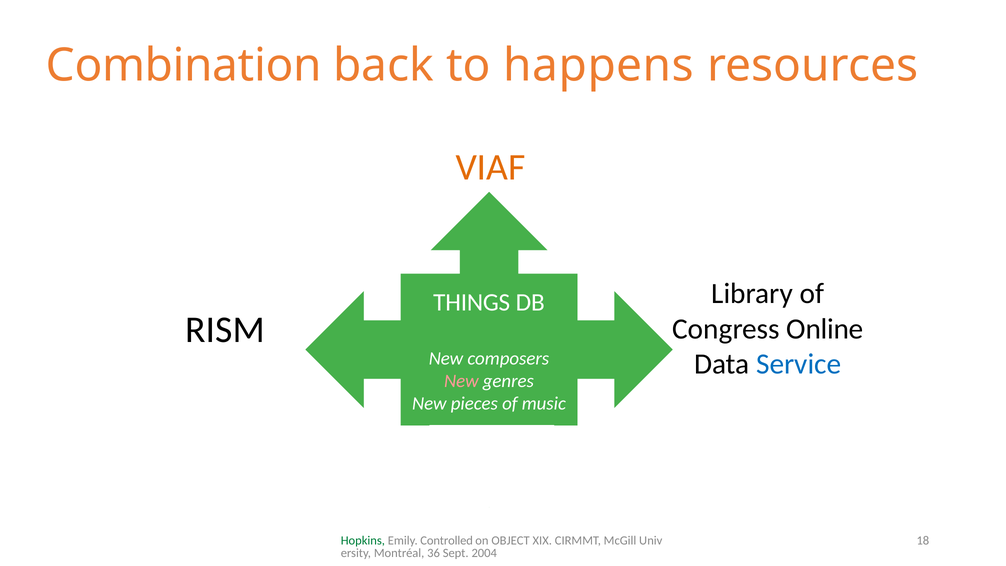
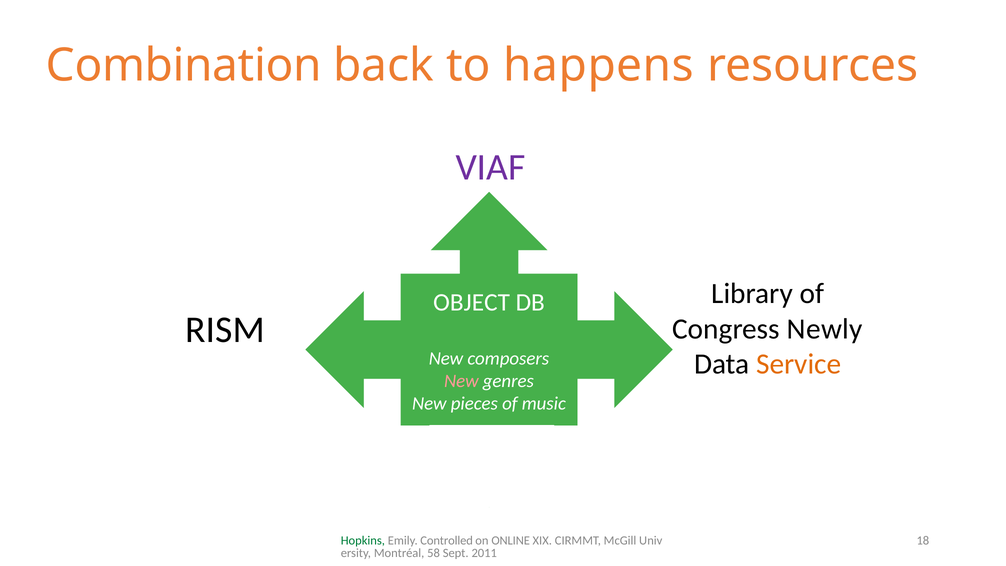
VIAF colour: orange -> purple (491, 167)
THINGS: THINGS -> OBJECT (472, 302)
Online: Online -> Newly (825, 329)
Service colour: blue -> orange (799, 364)
OBJECT: OBJECT -> ONLINE (511, 540)
36: 36 -> 58 (434, 553)
2004: 2004 -> 2011 (484, 553)
